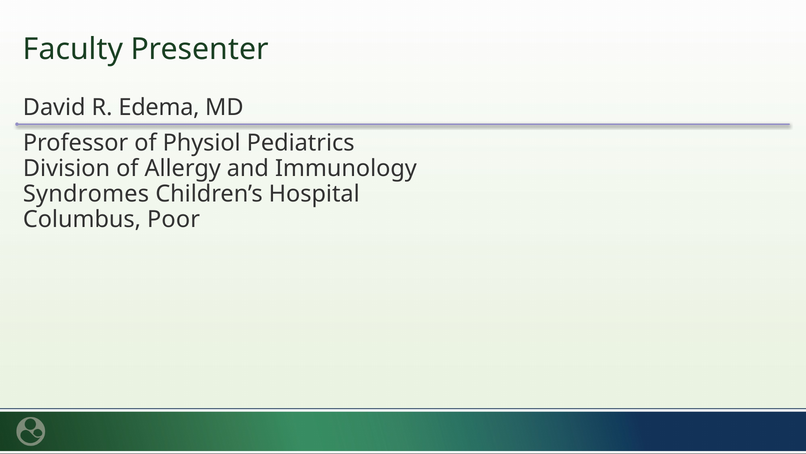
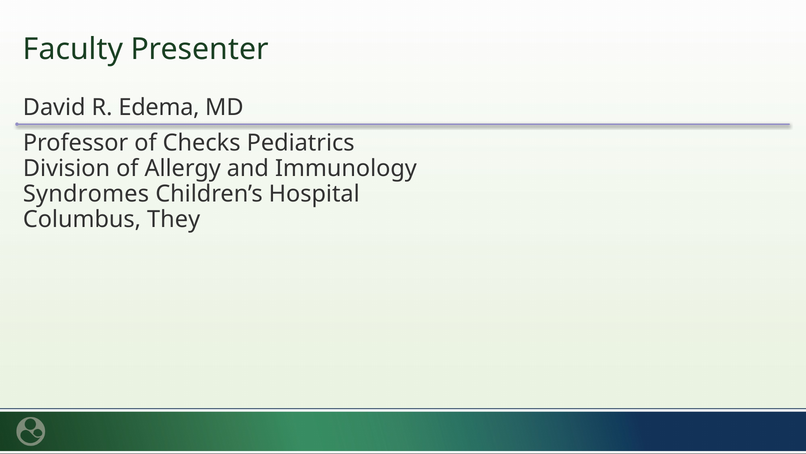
Physiol: Physiol -> Checks (202, 143)
Poor: Poor -> They (174, 219)
